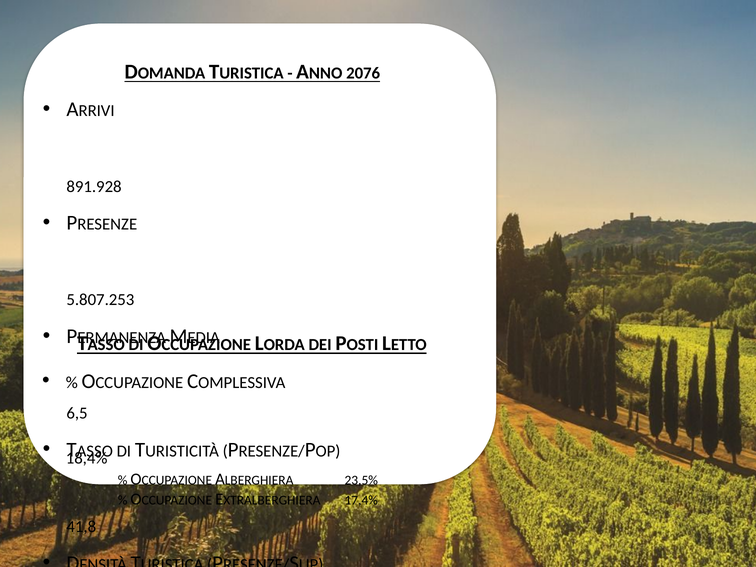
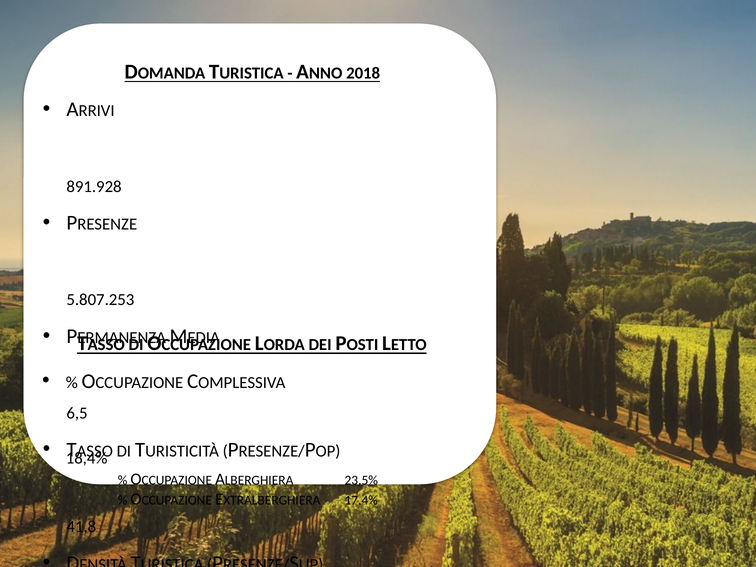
2076: 2076 -> 2018 (363, 73)
